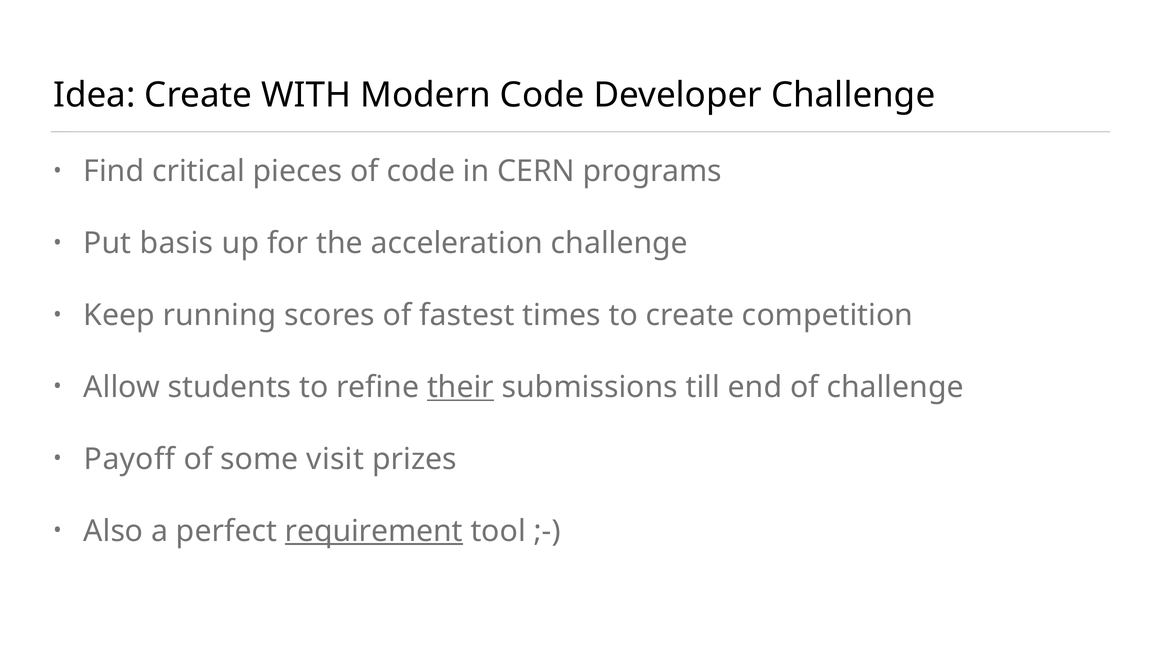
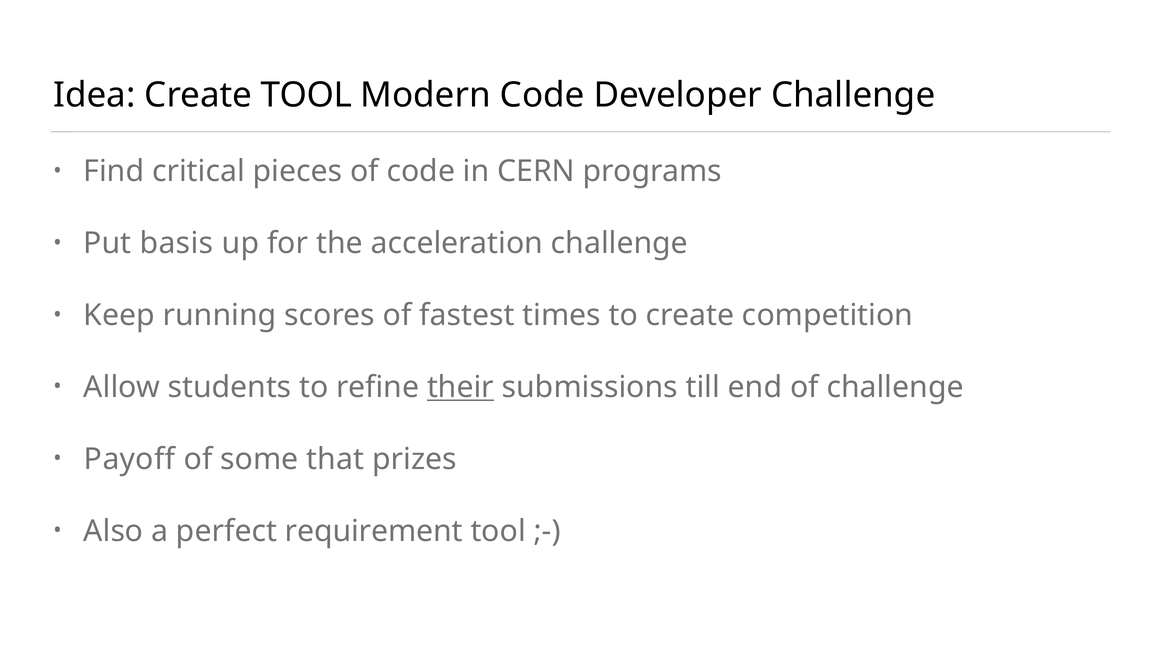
Create WITH: WITH -> TOOL (307, 95)
visit: visit -> that (335, 459)
requirement underline: present -> none (374, 531)
